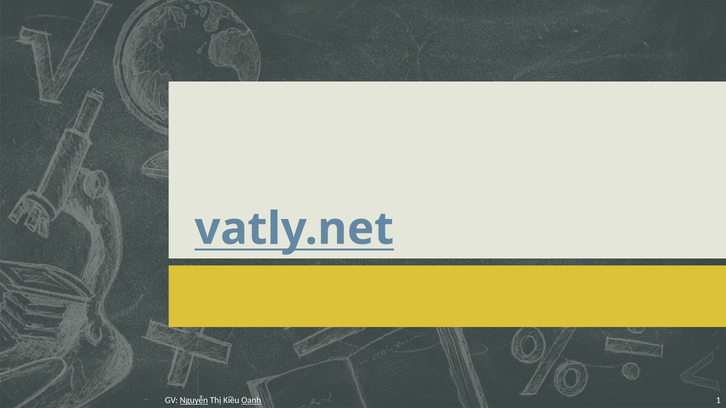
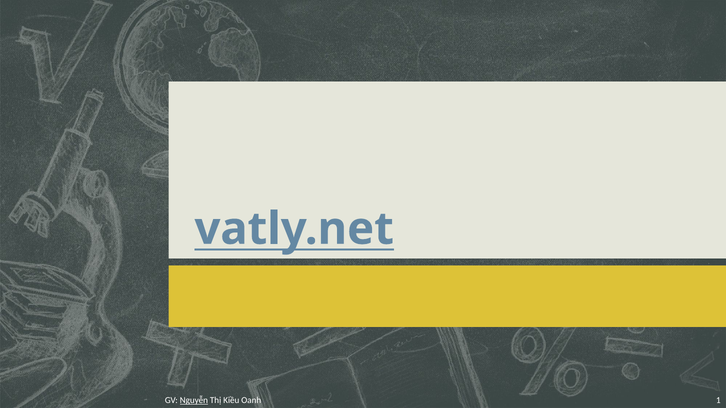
Oanh underline: present -> none (251, 401)
